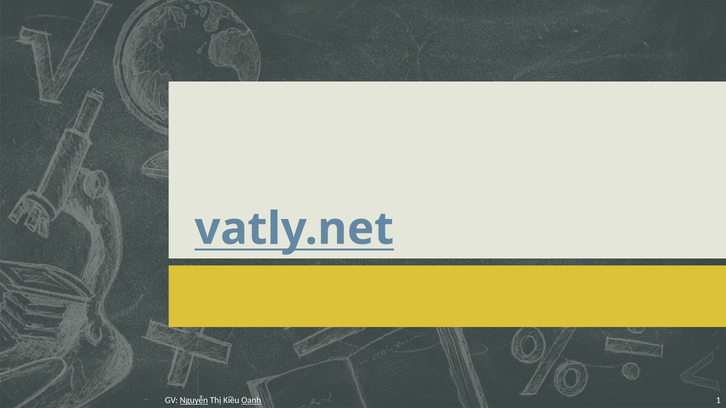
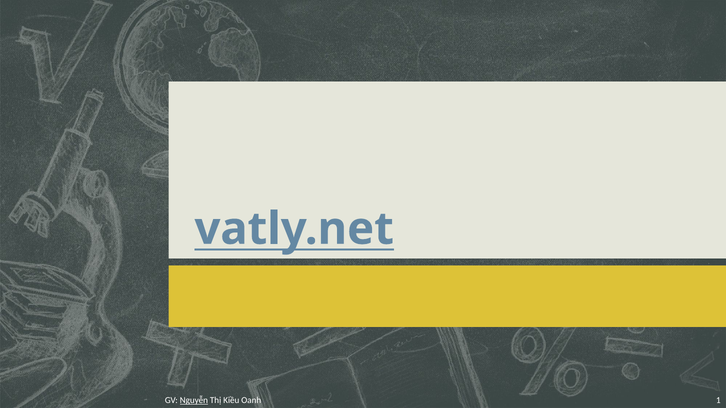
Oanh underline: present -> none (251, 401)
